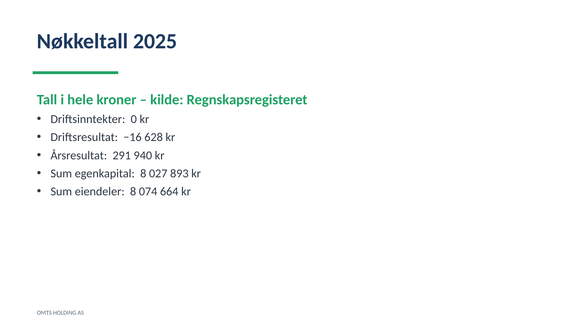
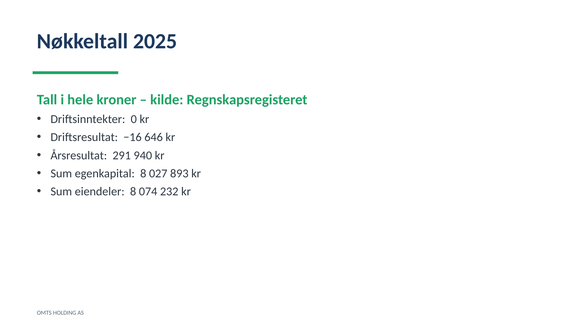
628: 628 -> 646 (154, 137)
664: 664 -> 232 (169, 192)
